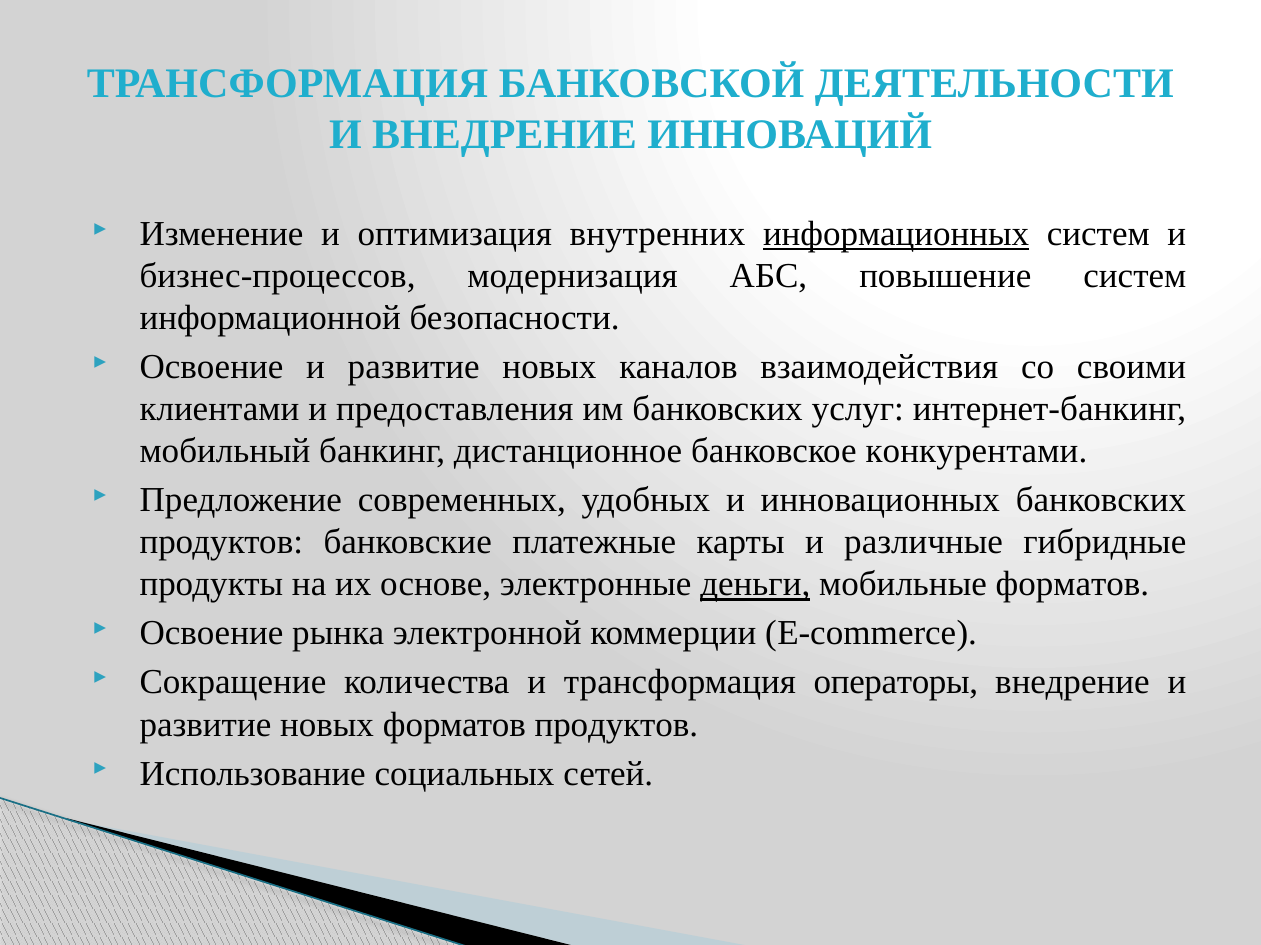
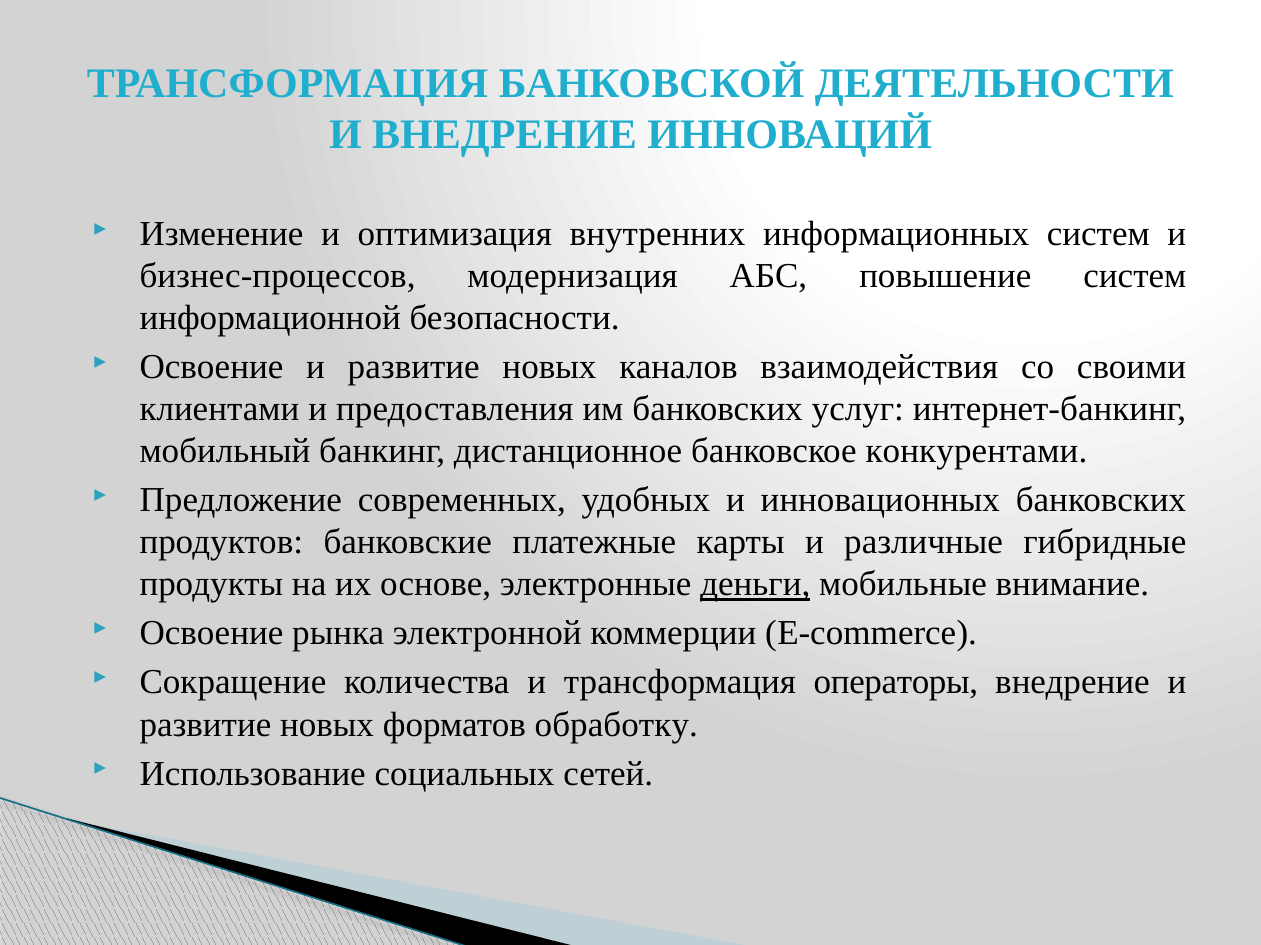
информационных underline: present -> none (896, 234)
мобильные форматов: форматов -> внимание (1072, 585)
форматов продуктов: продуктов -> обработку (616, 725)
